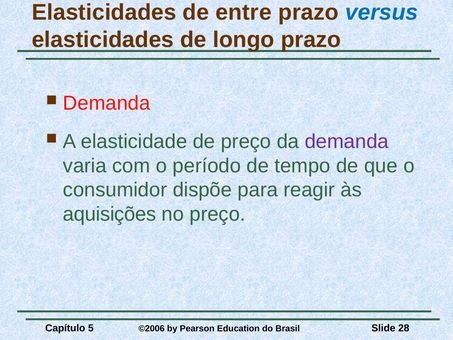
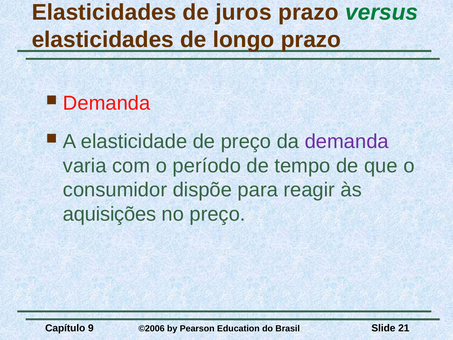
entre: entre -> juros (243, 12)
versus colour: blue -> green (382, 12)
5: 5 -> 9 (91, 328)
28: 28 -> 21 (404, 328)
